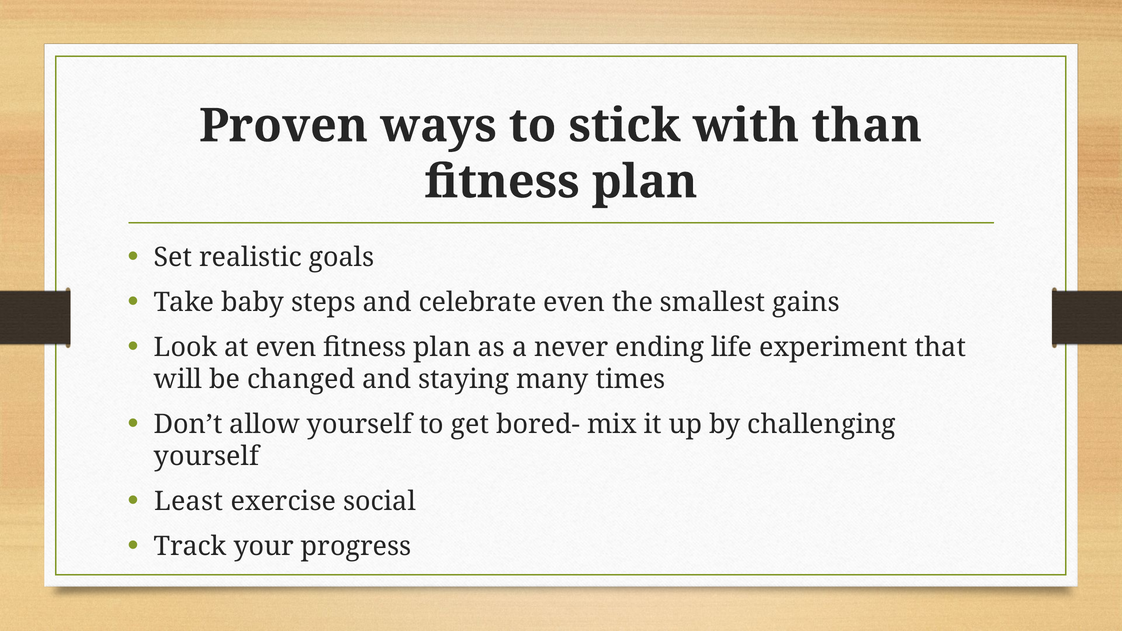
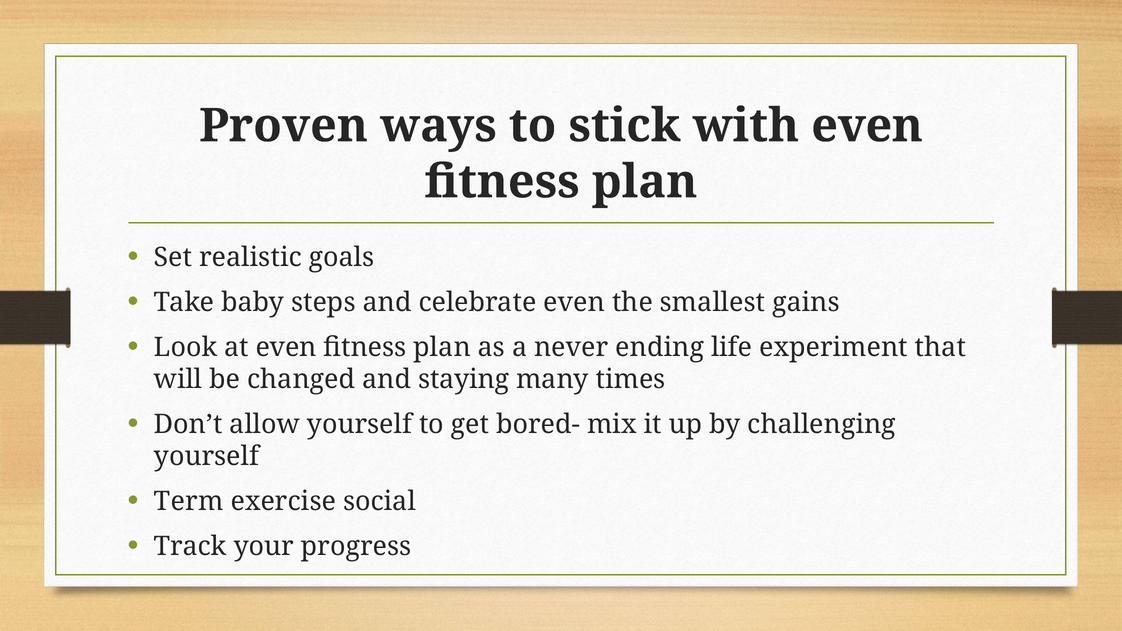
with than: than -> even (867, 126)
Least: Least -> Term (189, 501)
